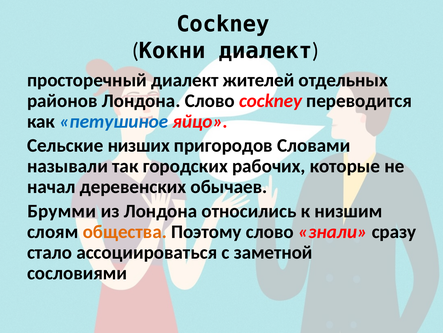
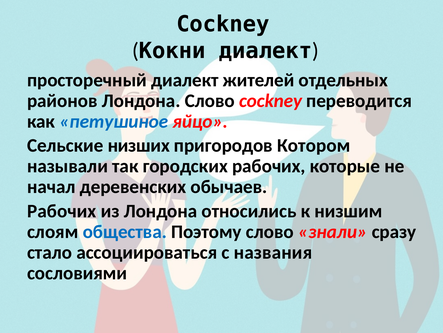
Словами: Словами -> Котором (314, 145)
Брумми: Брумми -> Рабочих (62, 211)
общества colour: orange -> blue (125, 231)
заметной: заметной -> названия (273, 252)
